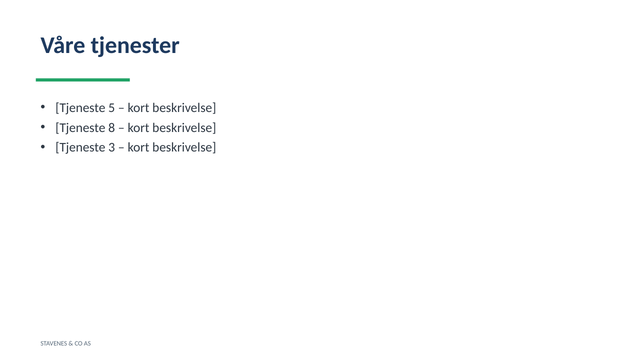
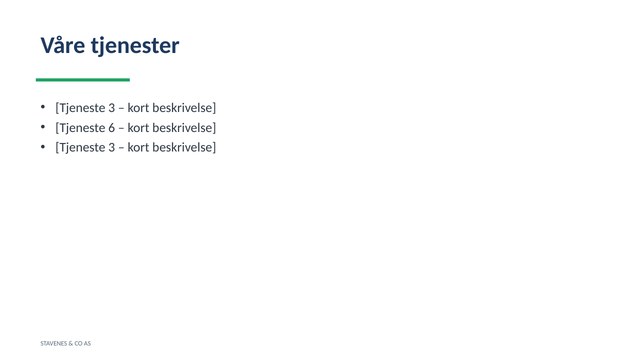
5: 5 -> 3 (112, 108)
8: 8 -> 6 (112, 128)
